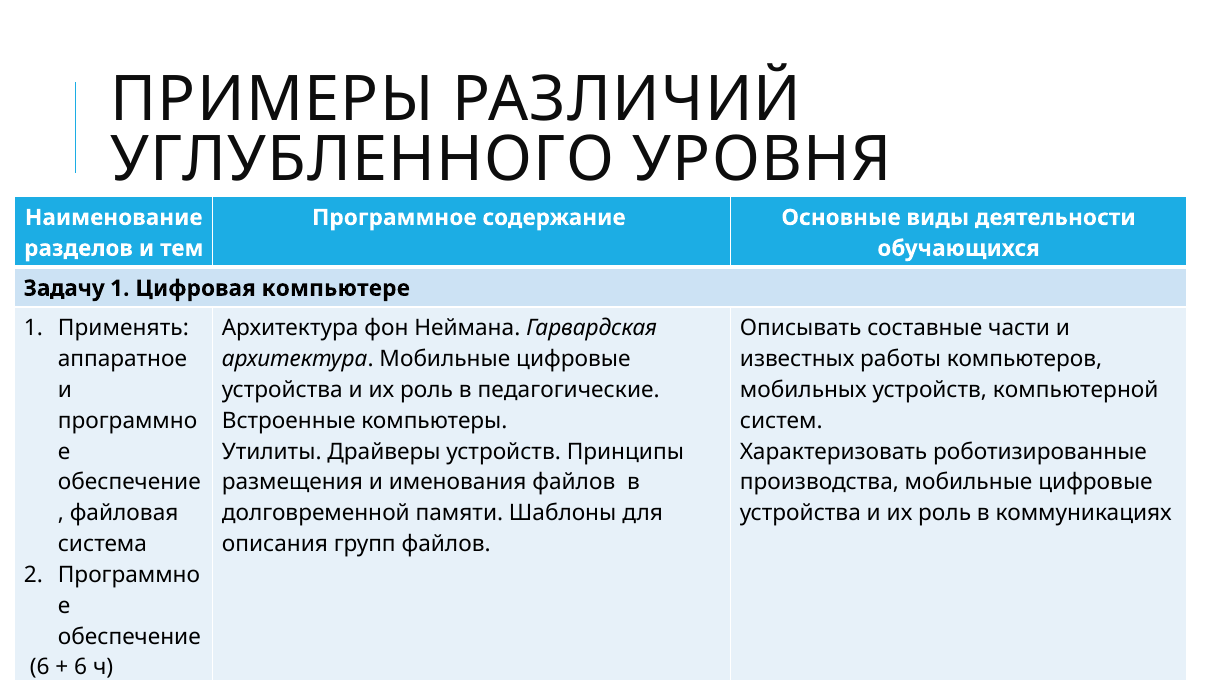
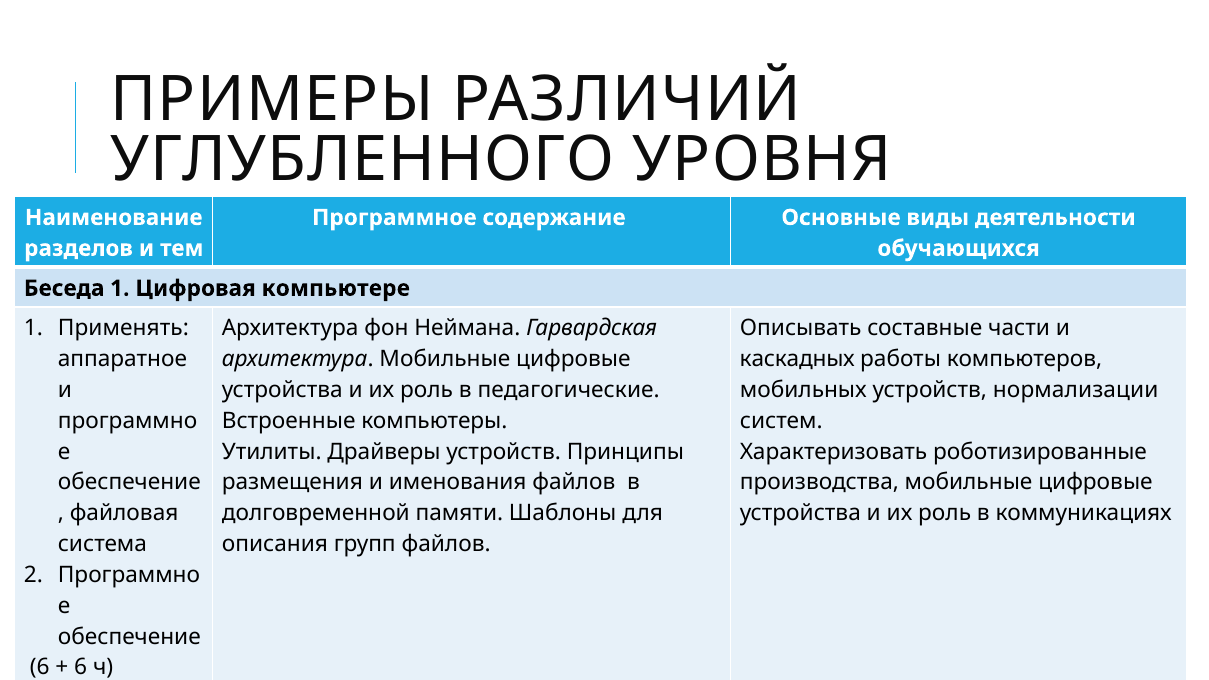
Задачу: Задачу -> Беседа (64, 288)
известных: известных -> каскадных (797, 359)
компьютерной: компьютерной -> нормализации (1076, 390)
